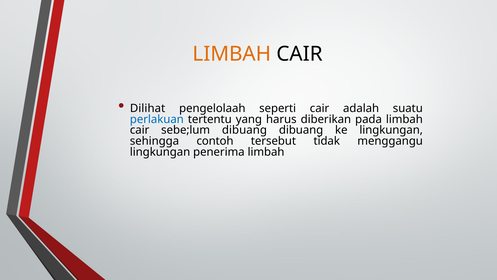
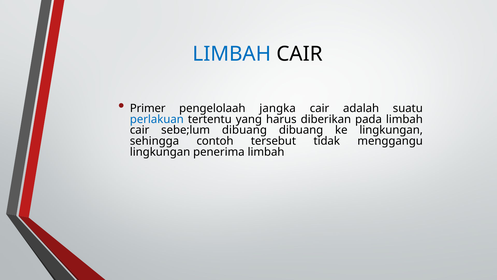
LIMBAH colour: orange -> blue (232, 54)
Dilihat: Dilihat -> Primer (148, 108)
seperti: seperti -> jangka (278, 108)
